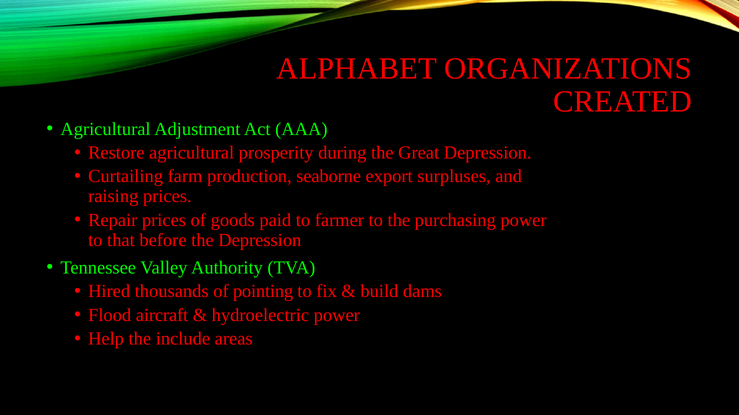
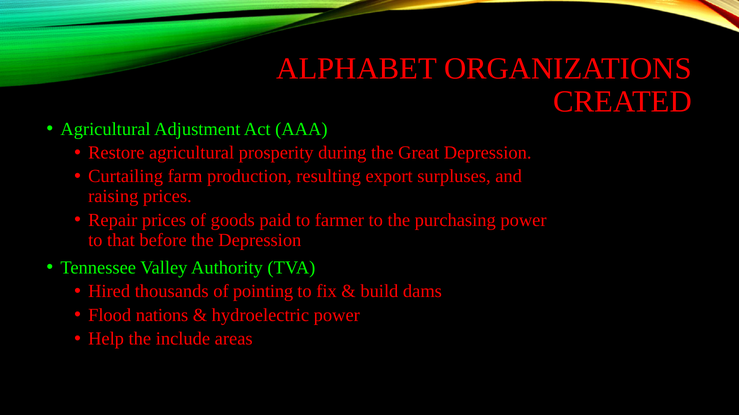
seaborne: seaborne -> resulting (329, 177)
aircraft: aircraft -> nations (162, 316)
